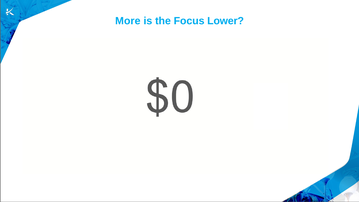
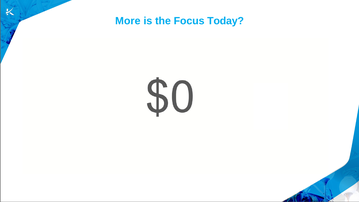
Lower: Lower -> Today (226, 21)
